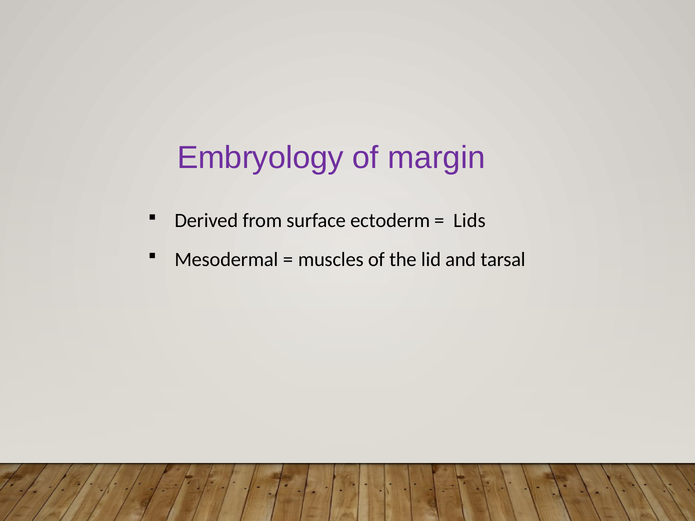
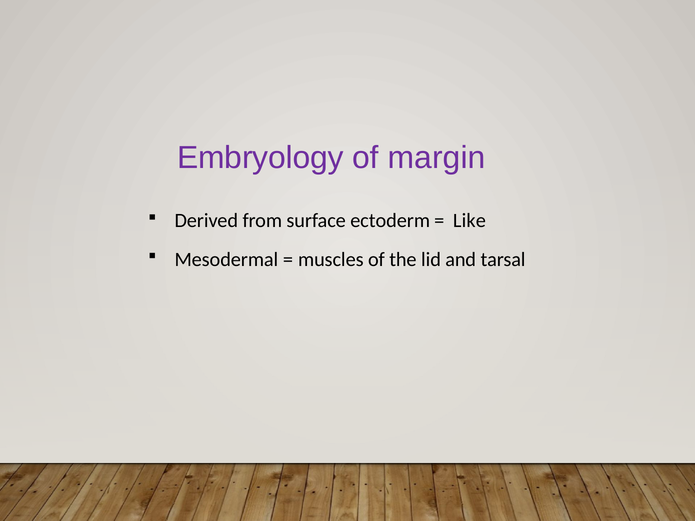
Lids: Lids -> Like (469, 221)
